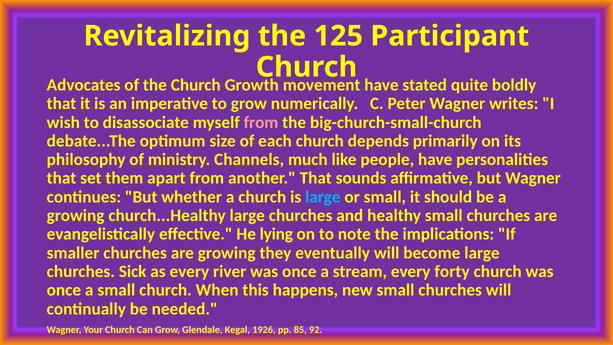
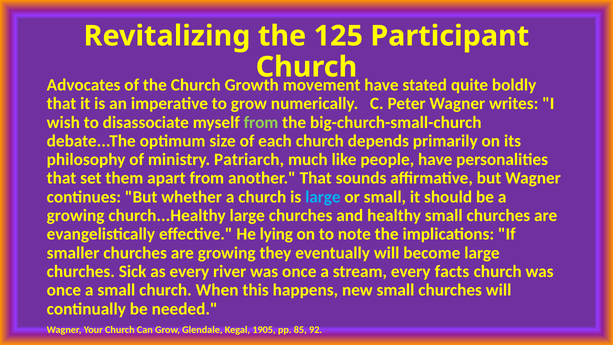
from colour: pink -> light green (261, 122)
Channels: Channels -> Patriarch (249, 160)
forty: forty -> facts (452, 271)
1926: 1926 -> 1905 (264, 330)
